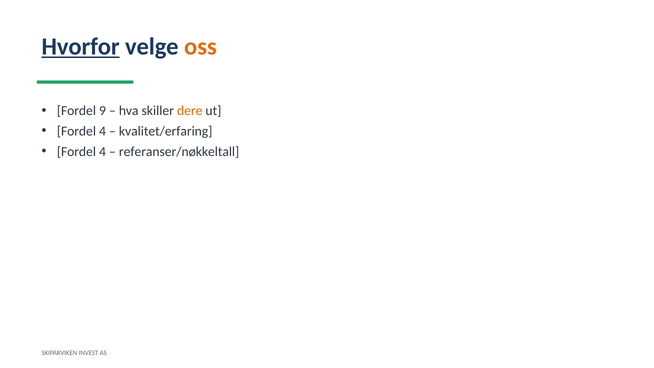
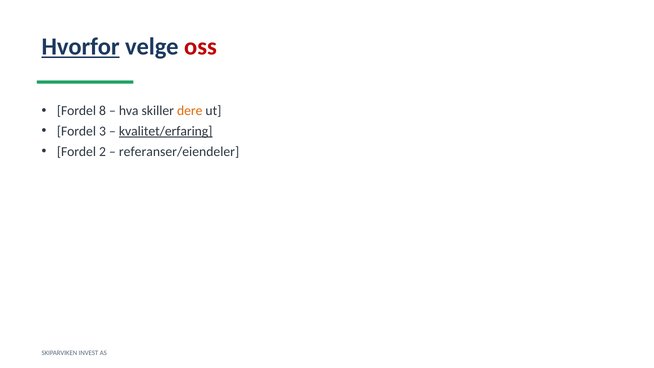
oss colour: orange -> red (200, 47)
9: 9 -> 8 (103, 111)
4: 4 -> 3 (103, 131)
kvalitet/erfaring underline: none -> present (166, 131)
4: 4 -> 2 (103, 152)
referanser/nøkkeltall: referanser/nøkkeltall -> referanser/eiendeler (179, 152)
